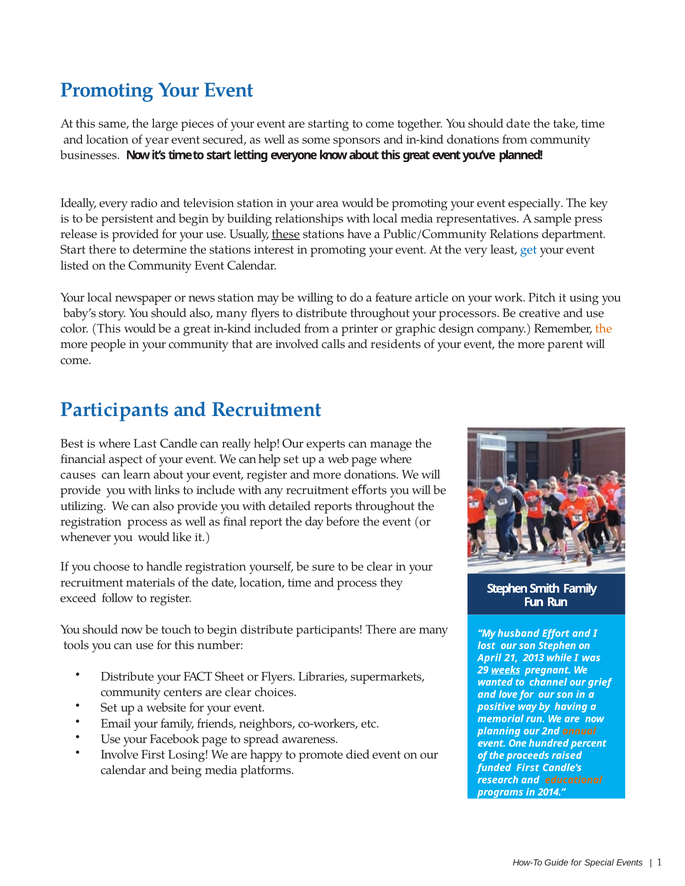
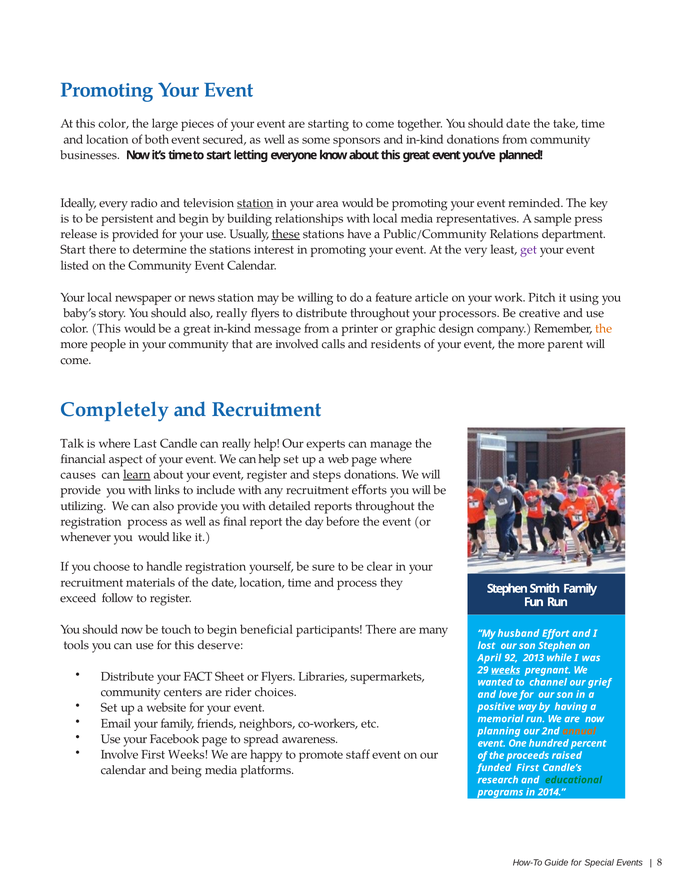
this same: same -> color (114, 124)
year: year -> both (157, 140)
station underline: none -> present (255, 203)
especially: especially -> reminded (536, 203)
get colour: blue -> purple (528, 250)
also many: many -> really (232, 313)
included: included -> message (278, 329)
Participants: Participants -> Completely (115, 410)
Best: Best -> Talk (72, 444)
learn underline: none -> present (137, 475)
and more: more -> steps (327, 475)
begin distribute: distribute -> beneficial (267, 630)
number: number -> deserve (220, 645)
21: 21 -> 92 (511, 658)
are clear: clear -> rider (238, 692)
First Losing: Losing -> Weeks (188, 755)
died: died -> staff (358, 755)
educational colour: orange -> green (574, 780)
1: 1 -> 8 (660, 863)
